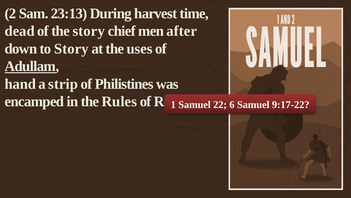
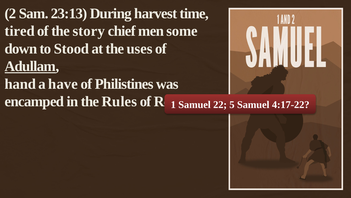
dead: dead -> tired (20, 31)
after: after -> some (182, 31)
to Story: Story -> Stood (71, 49)
strip: strip -> have (63, 84)
6: 6 -> 5 (232, 104)
9:17-22: 9:17-22 -> 4:17-22 (291, 104)
